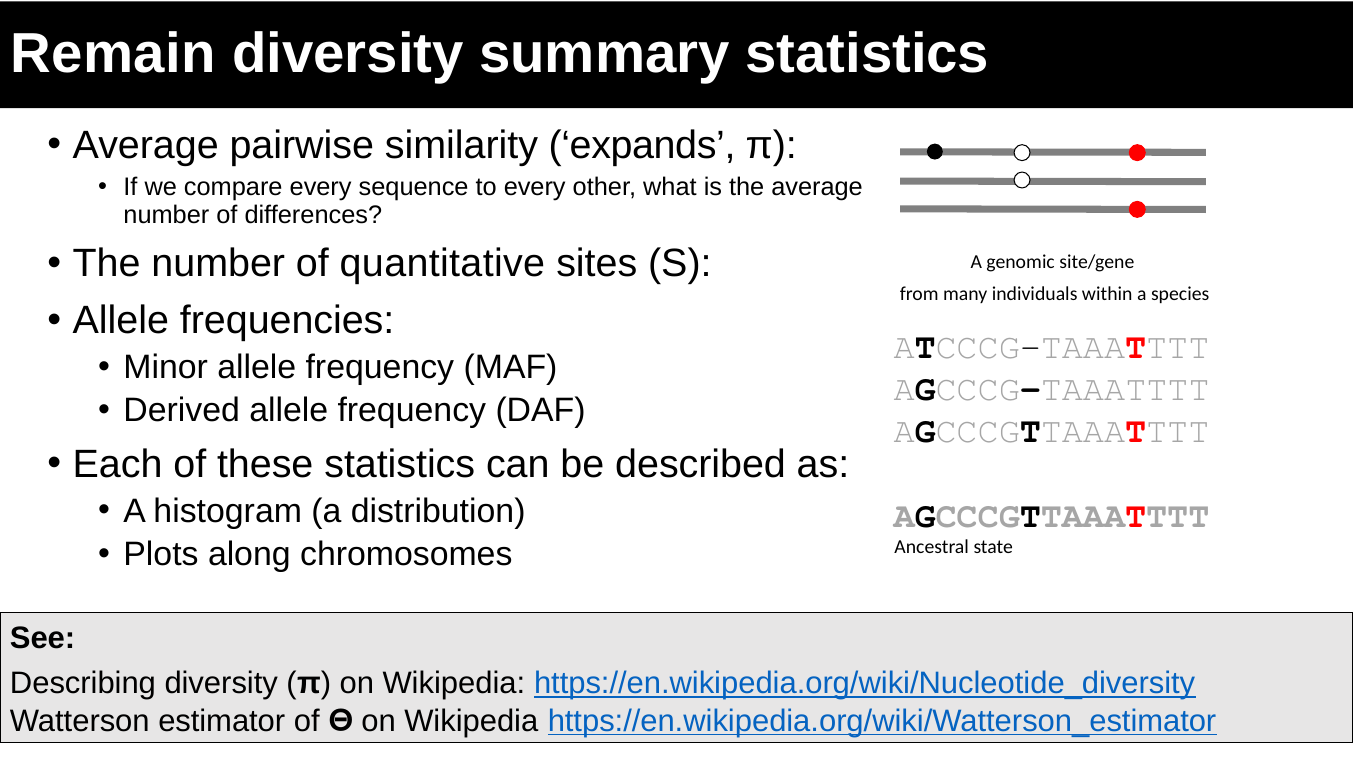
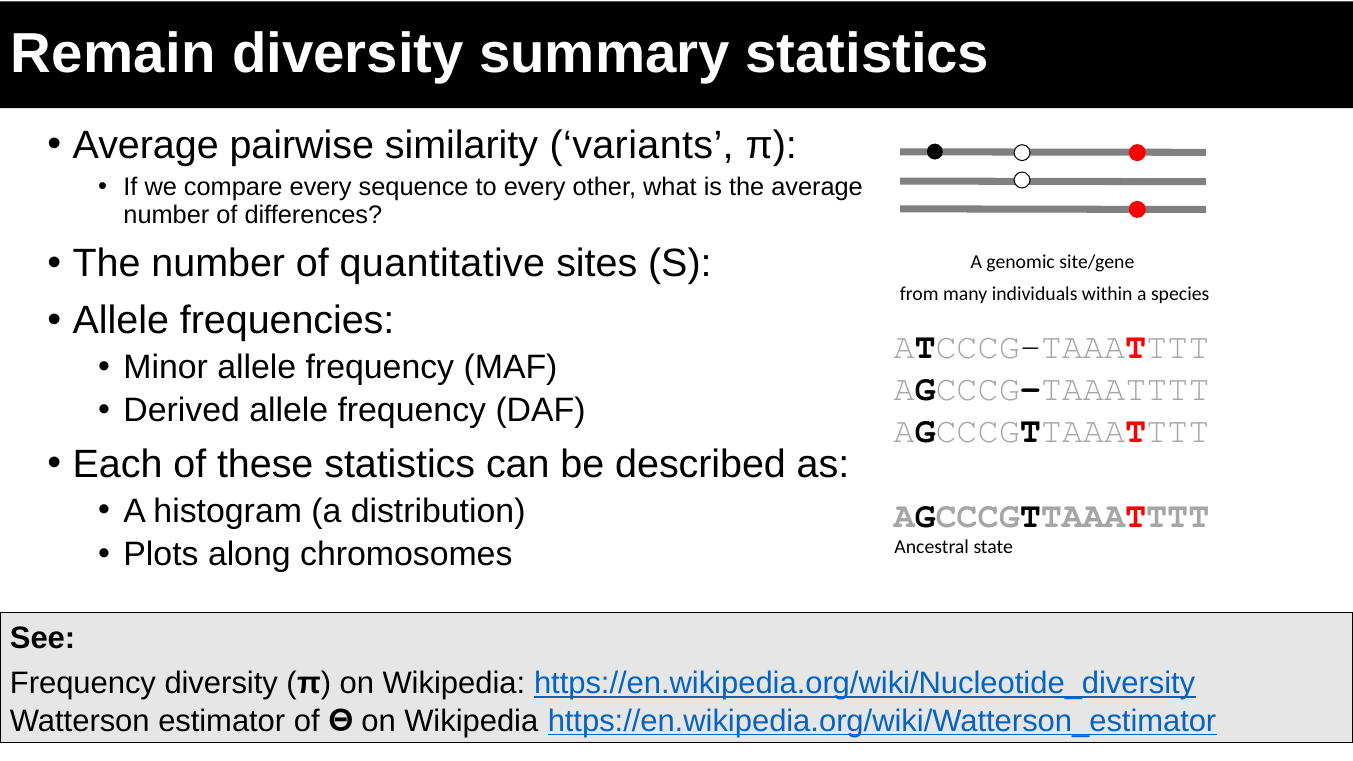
expands: expands -> variants (642, 145)
Describing: Describing -> Frequency (83, 684)
